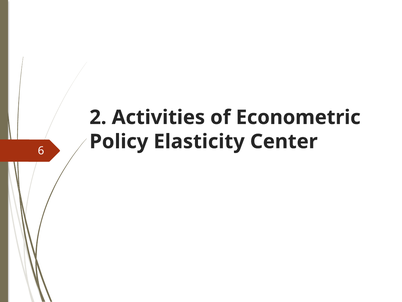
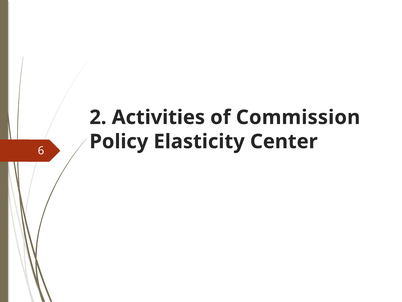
Econometric: Econometric -> Commission (298, 117)
